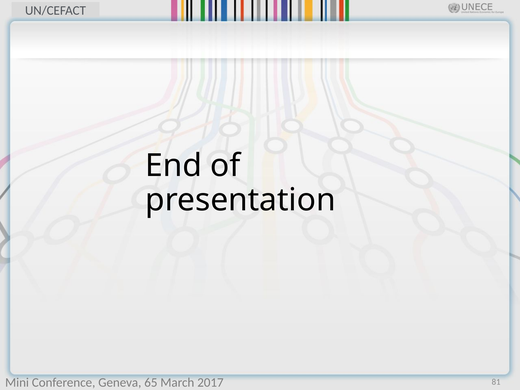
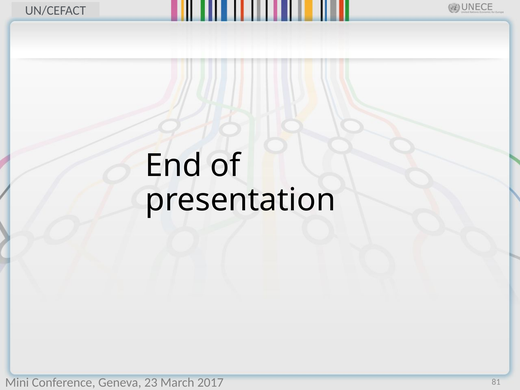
65: 65 -> 23 (151, 382)
